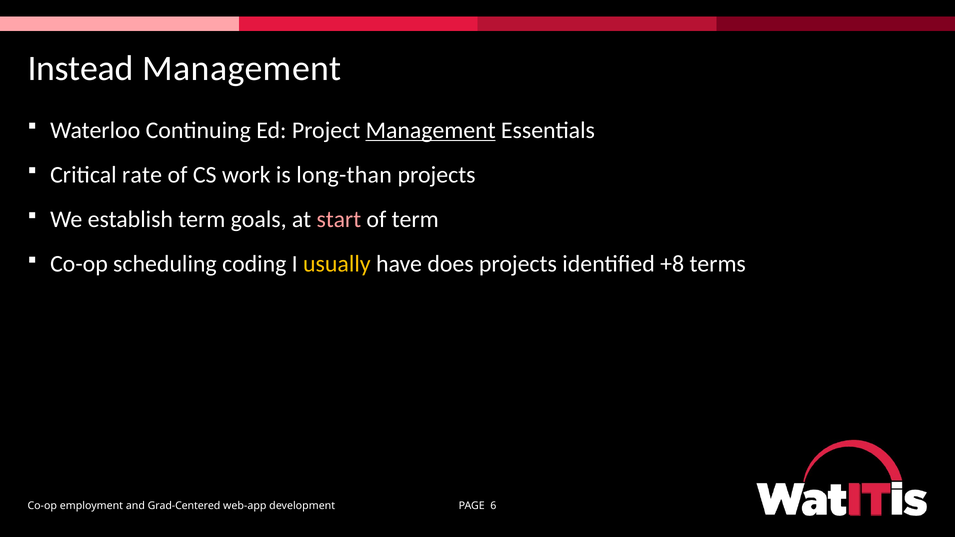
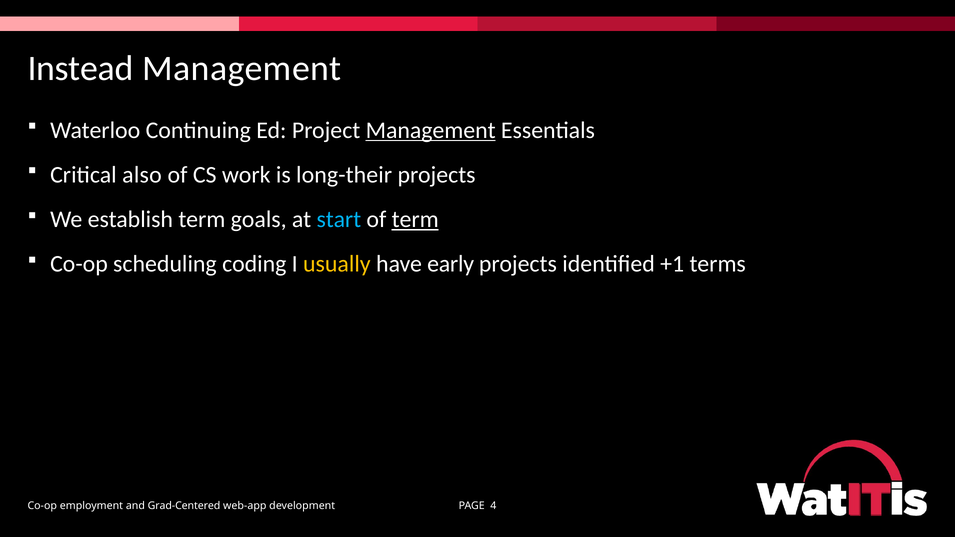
rate: rate -> also (142, 175)
long-than: long-than -> long-their (344, 175)
start colour: pink -> light blue (339, 219)
term underline: none -> present (415, 219)
does: does -> early (451, 264)
+8: +8 -> +1 (672, 264)
6: 6 -> 4 (493, 506)
